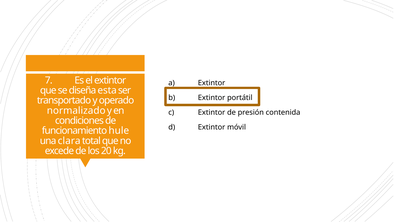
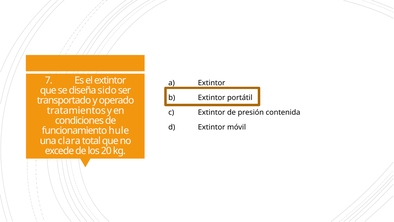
esta: esta -> sido (107, 90)
normalizado: normalizado -> tratamientos (76, 110)
